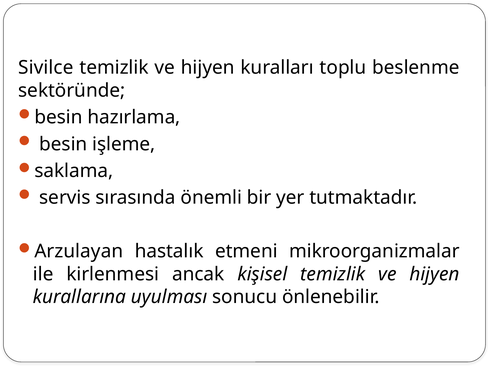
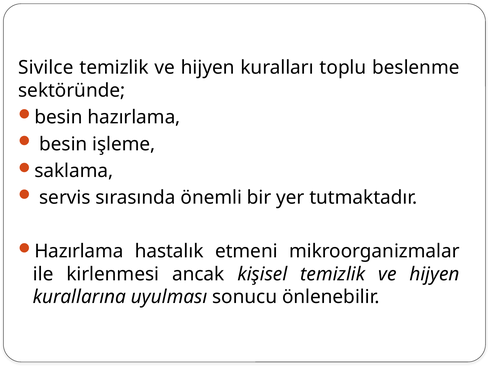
Arzulayan: Arzulayan -> Hazırlama (79, 251)
